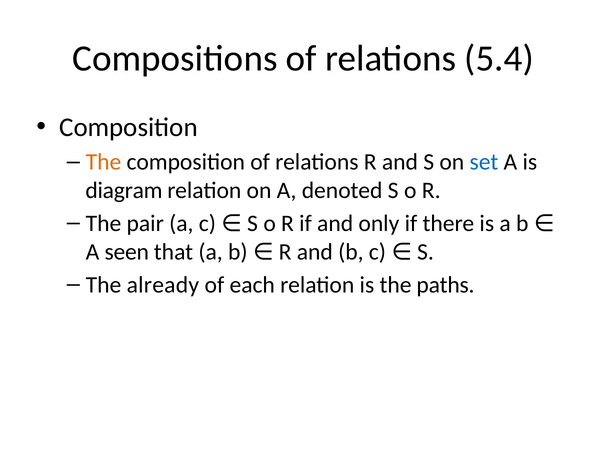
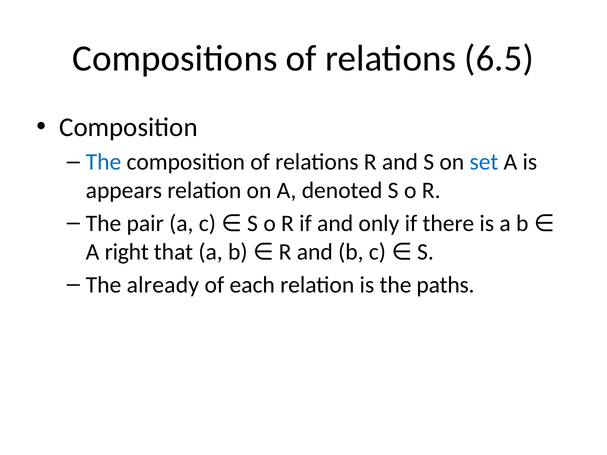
5.4: 5.4 -> 6.5 (499, 59)
The colour: orange -> blue (104, 162)
diagram: diagram -> appears (124, 191)
seen: seen -> right (127, 252)
